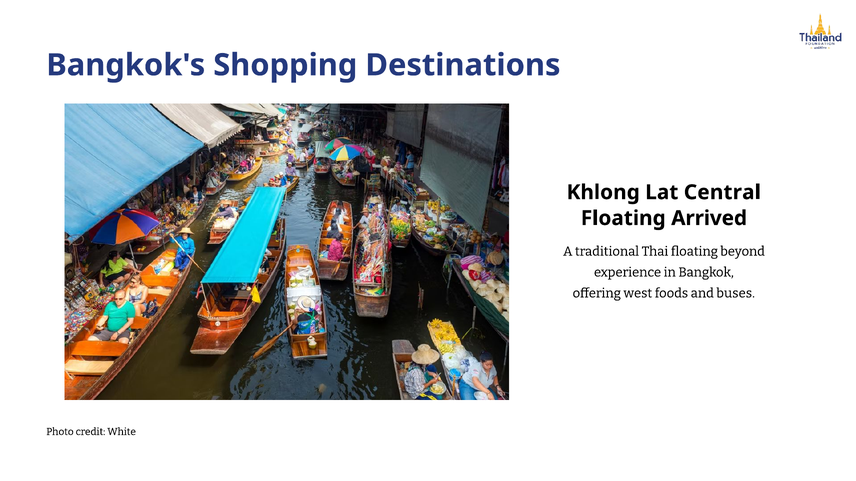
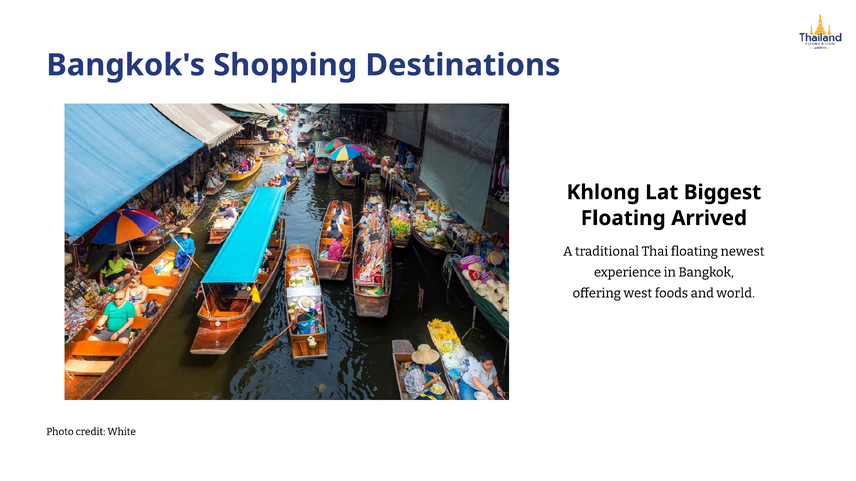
Central: Central -> Biggest (722, 193)
beyond: beyond -> newest (743, 252)
buses: buses -> world (736, 293)
